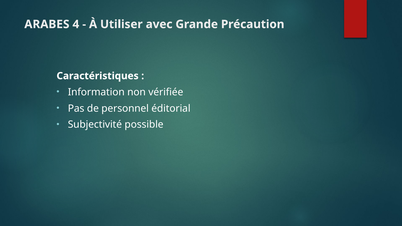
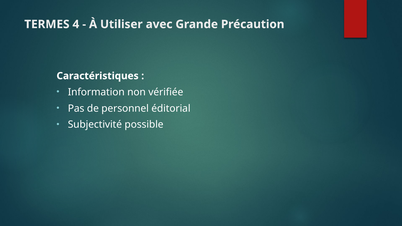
ARABES: ARABES -> TERMES (47, 24)
